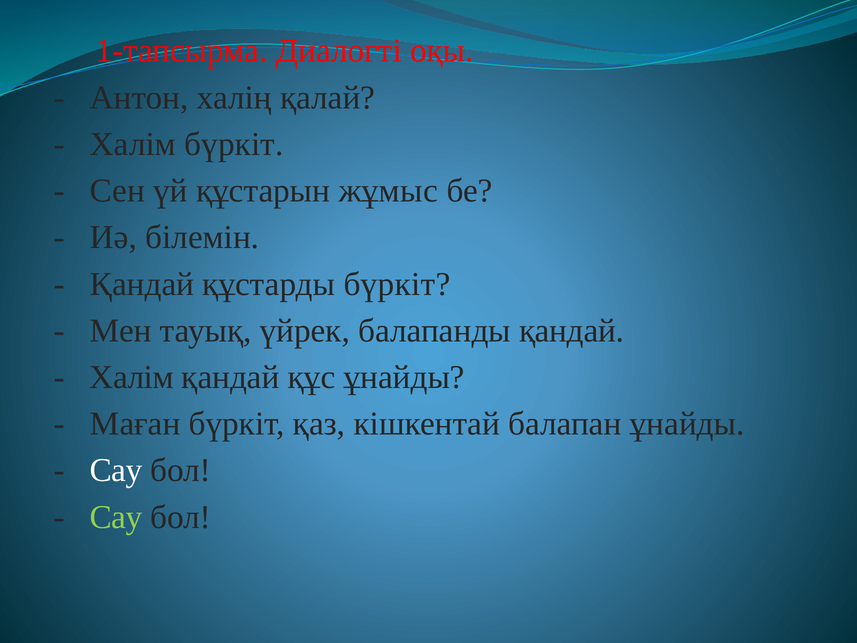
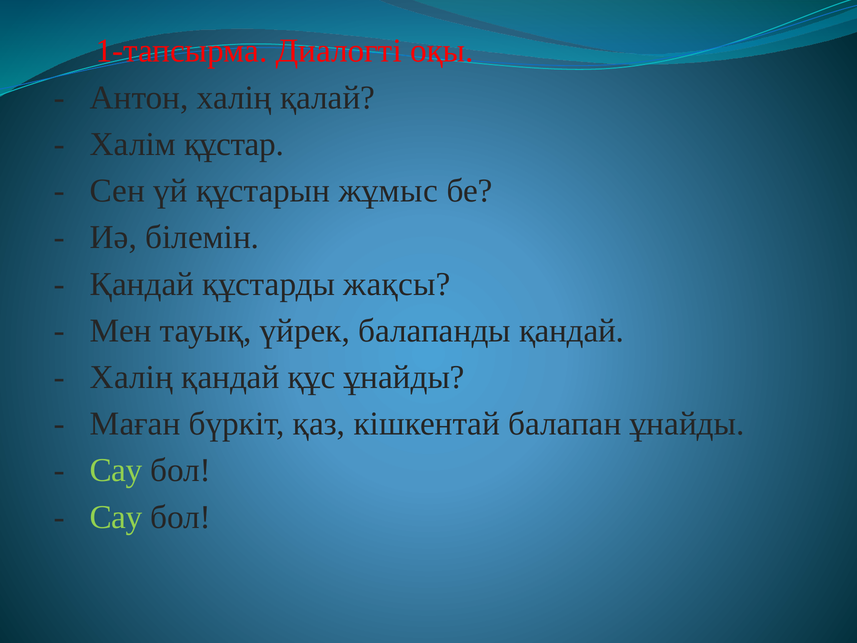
Халім бүркіт: бүркіт -> құстар (234, 144)
құстарды бүркіт: бүркіт -> жақсы (397, 284)
Халім: Халім -> Халің (131, 377)
Сау colour: white -> light green (116, 470)
